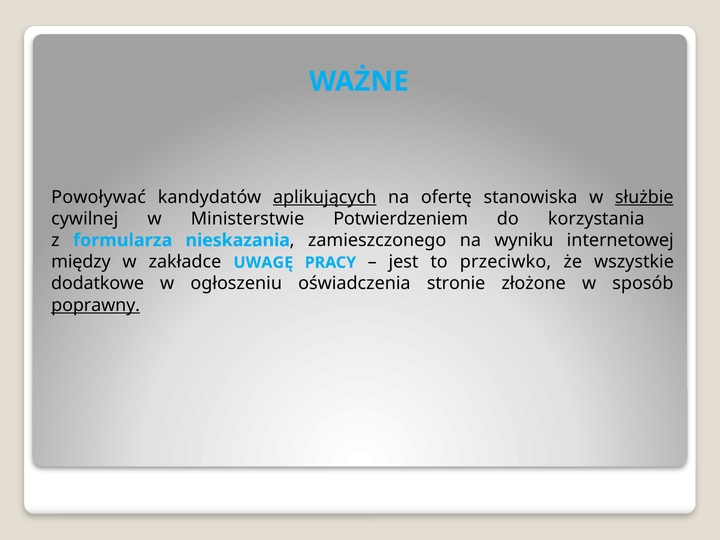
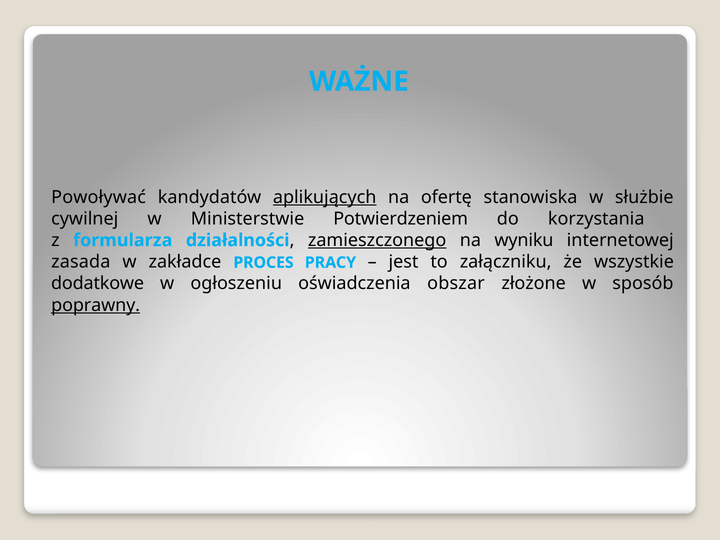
służbie underline: present -> none (644, 197)
nieskazania: nieskazania -> działalności (238, 240)
zamieszczonego underline: none -> present (377, 240)
między: między -> zasada (81, 262)
UWAGĘ: UWAGĘ -> PROCES (264, 263)
przeciwko: przeciwko -> załączniku (506, 262)
stronie: stronie -> obszar (456, 284)
